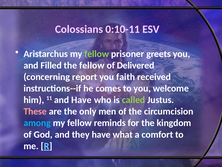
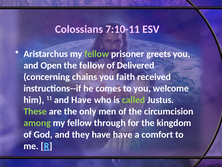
0:10-11: 0:10-11 -> 7:10-11 (123, 29)
Filled: Filled -> Open (51, 65)
report: report -> chains (85, 77)
These colour: pink -> light green (35, 111)
among colour: light blue -> light green (37, 123)
reminds: reminds -> through (110, 123)
have what: what -> have (123, 134)
